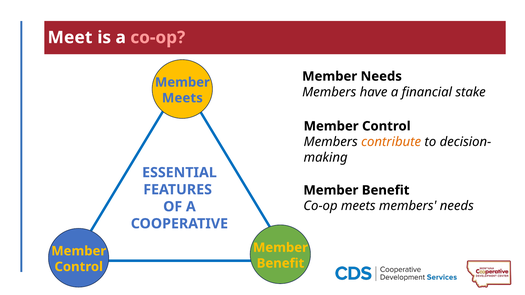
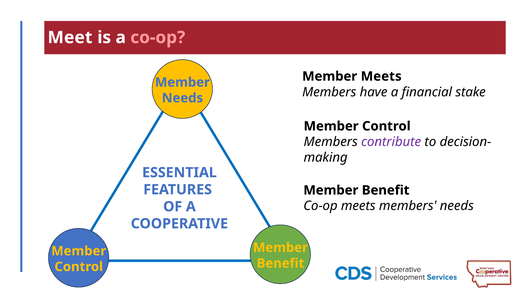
Member Needs: Needs -> Meets (381, 76)
Meets: Meets -> Needs (182, 98)
contribute colour: orange -> purple (391, 142)
